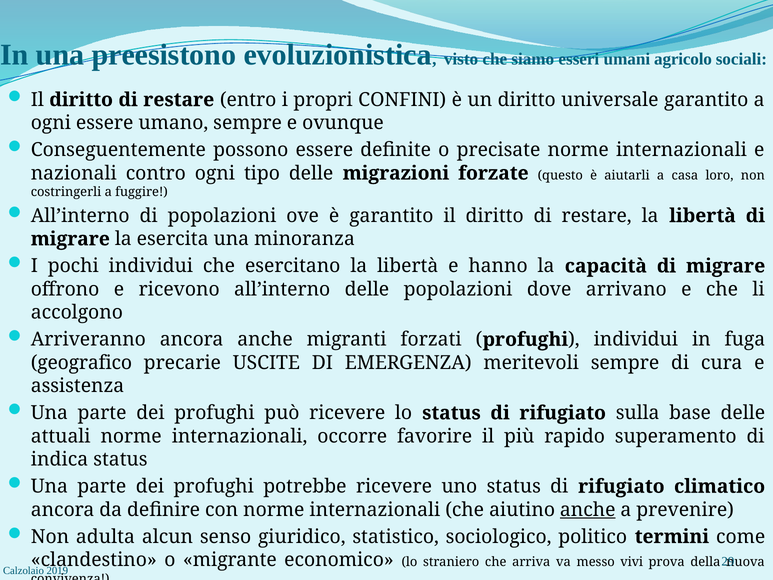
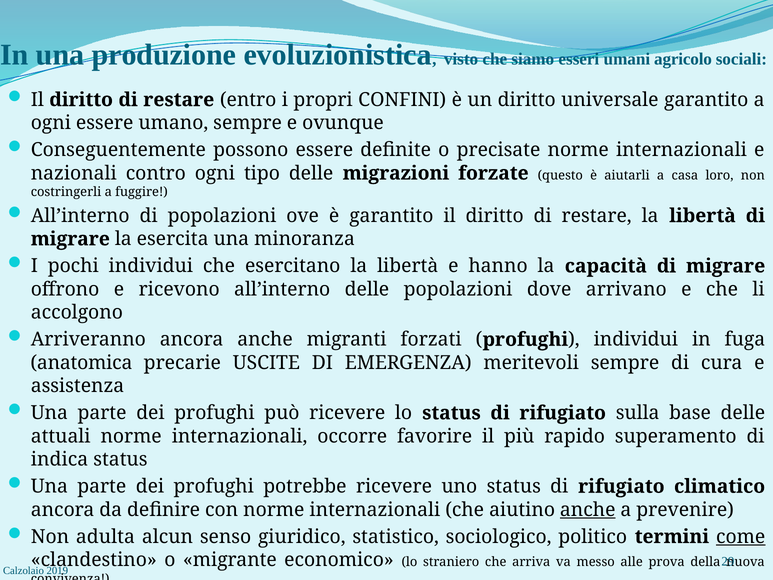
preesistono: preesistono -> produzione (164, 55)
geografico: geografico -> anatomica (81, 363)
come underline: none -> present (741, 536)
vivi: vivi -> alle (632, 562)
